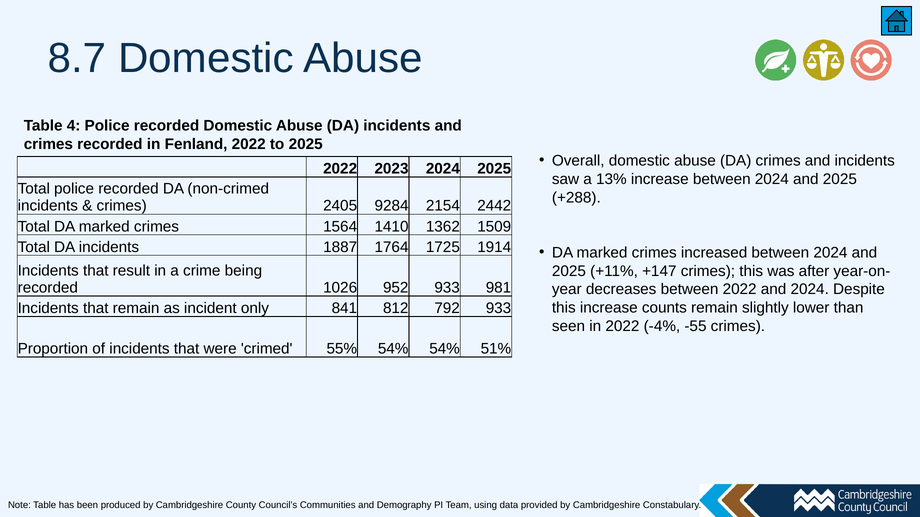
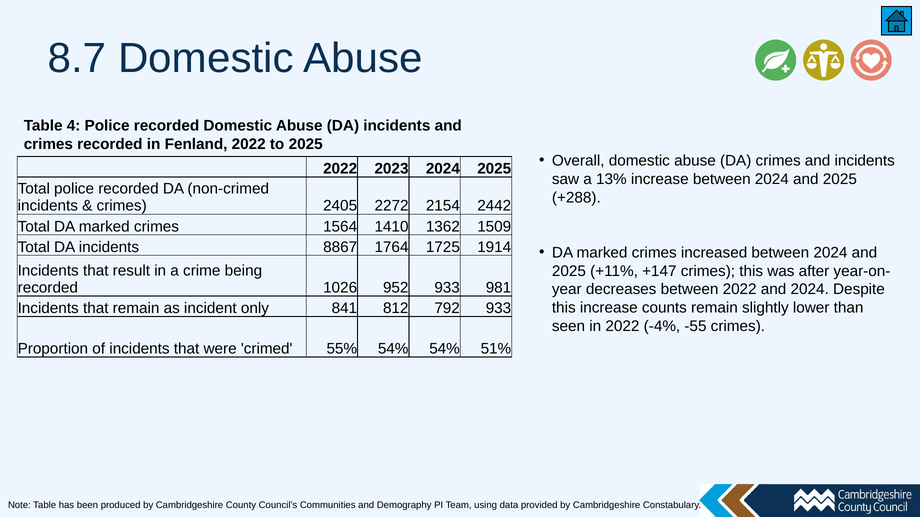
9284: 9284 -> 2272 (392, 206)
1887: 1887 -> 8867 (340, 247)
